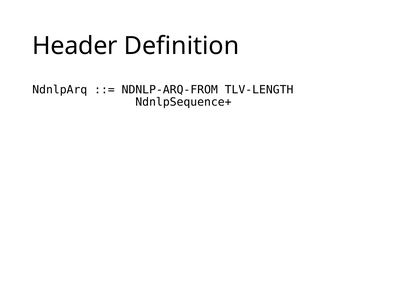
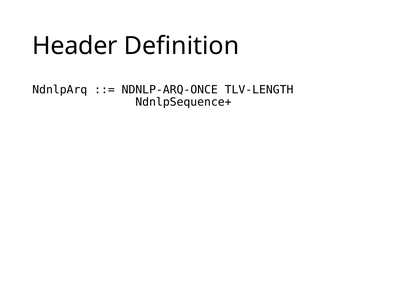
NDNLP-ARQ-FROM: NDNLP-ARQ-FROM -> NDNLP-ARQ-ONCE (170, 90)
